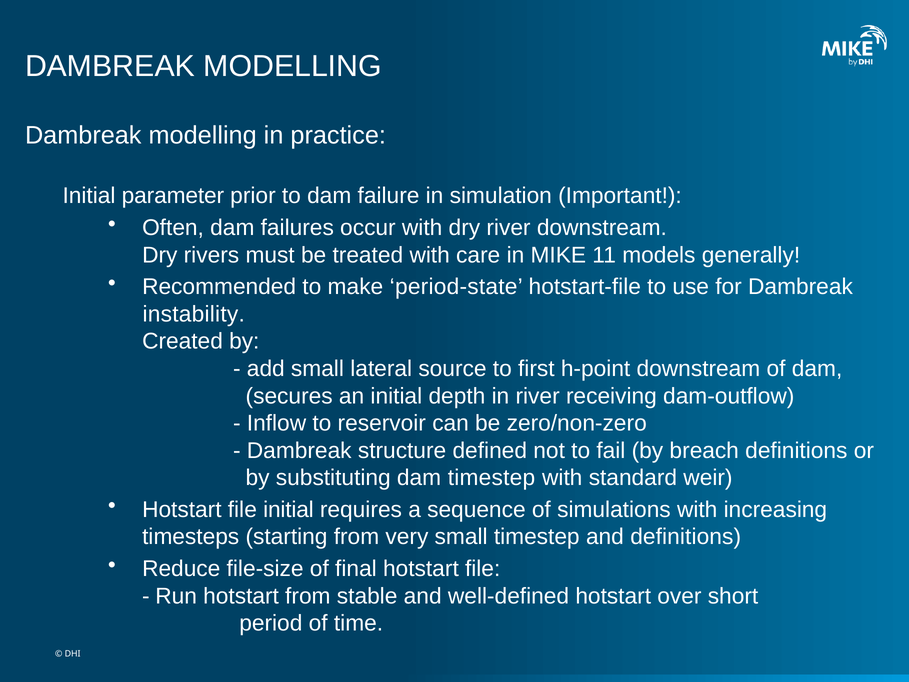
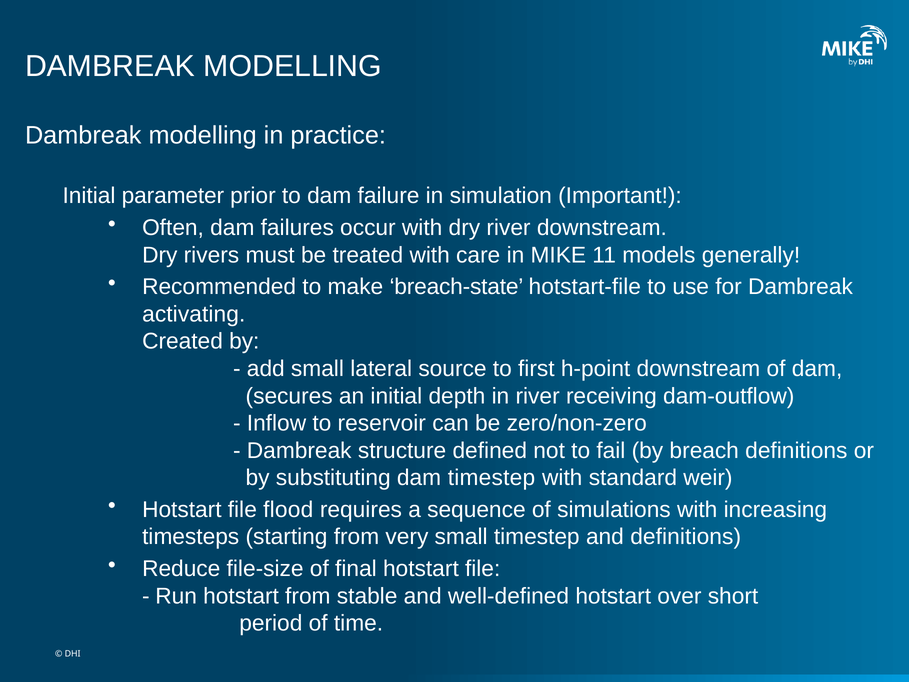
period-state: period-state -> breach-state (456, 287)
instability: instability -> activating (194, 314)
file initial: initial -> flood (288, 510)
